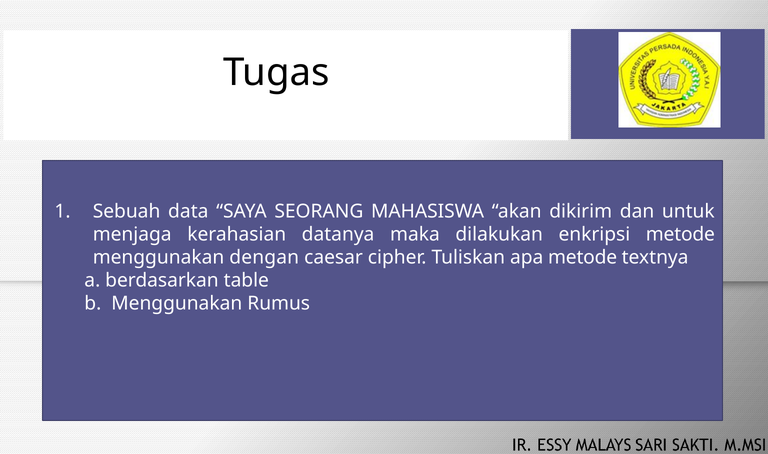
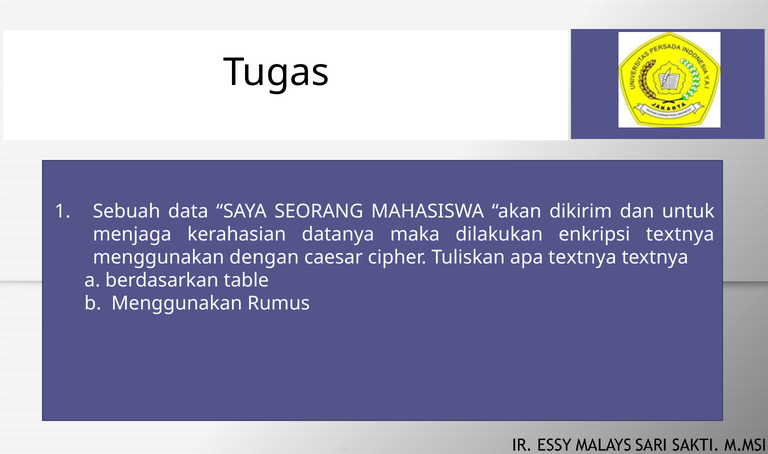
enkripsi metode: metode -> textnya (680, 234)
apa metode: metode -> textnya (582, 257)
